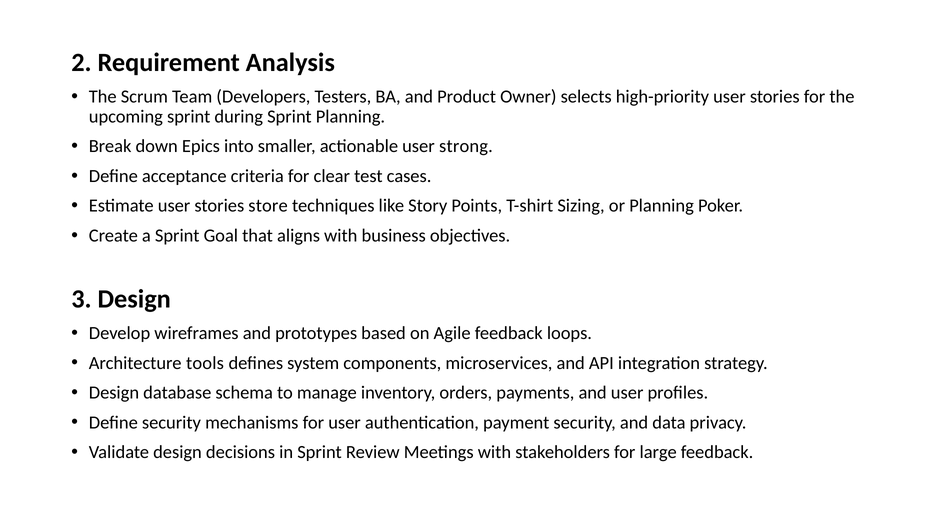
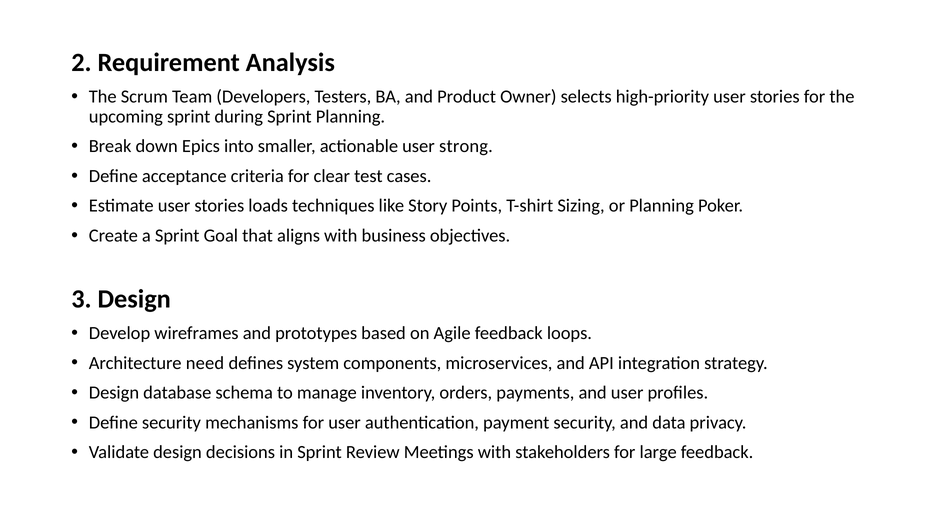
store: store -> loads (268, 206)
tools: tools -> need (205, 363)
